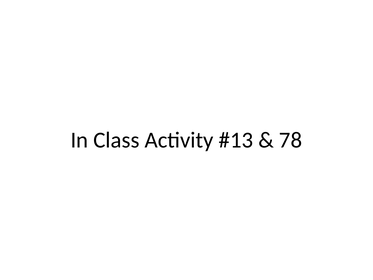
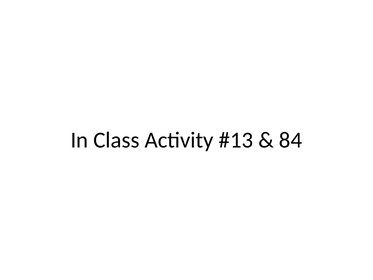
78: 78 -> 84 (291, 140)
